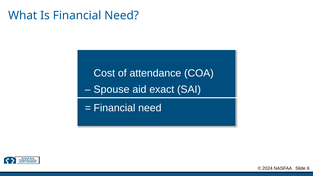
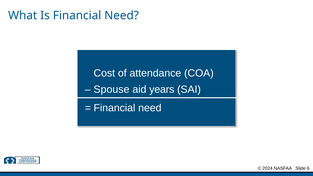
exact: exact -> years (162, 90)
